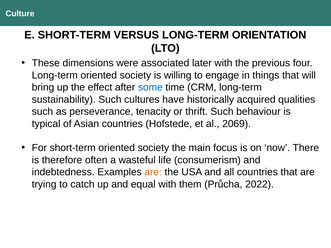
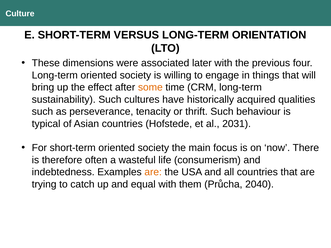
some colour: blue -> orange (150, 87)
2069: 2069 -> 2031 (237, 124)
2022: 2022 -> 2040 (260, 184)
